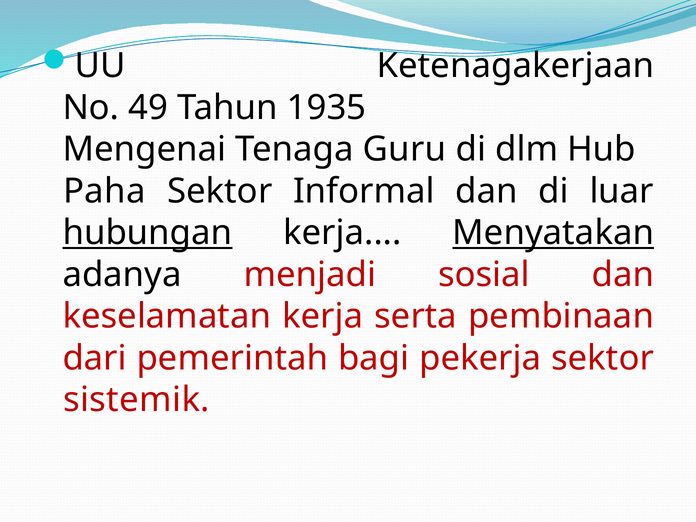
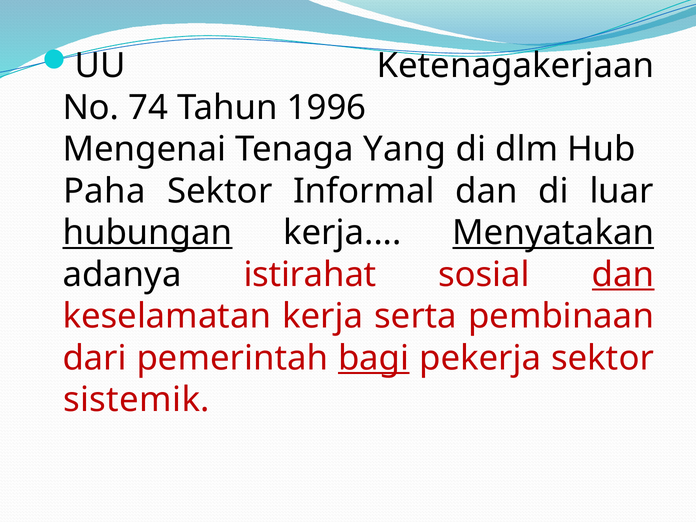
49: 49 -> 74 (148, 108)
1935: 1935 -> 1996 (327, 108)
Guru: Guru -> Yang (405, 149)
menjadi: menjadi -> istirahat (310, 275)
dan underline: none -> present (623, 275)
bagi underline: none -> present (374, 358)
